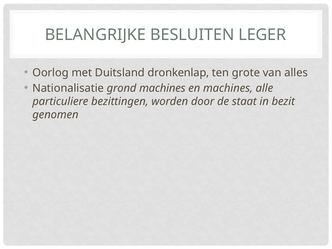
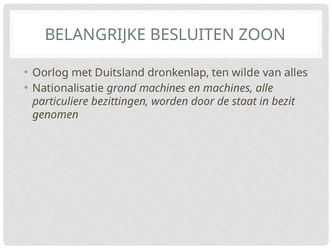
LEGER: LEGER -> ZOON (262, 35)
grote: grote -> wilde (246, 73)
